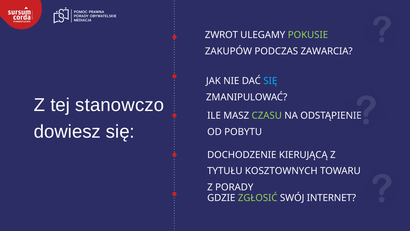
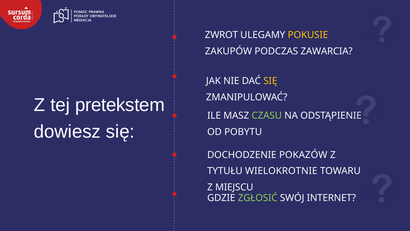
POKUSIE colour: light green -> yellow (308, 35)
SIĘ colour: light blue -> yellow (270, 81)
stanowczo: stanowczo -> pretekstem (120, 105)
KIERUJĄCĄ: KIERUJĄCĄ -> POKAZÓW (303, 155)
KOSZTOWNYCH: KOSZTOWNYCH -> WIELOKROTNIE (281, 171)
PORADY: PORADY -> MIEJSCU (234, 187)
